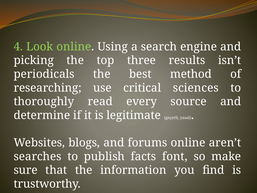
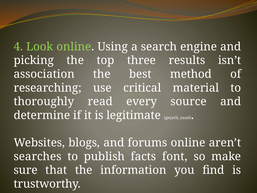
periodicals: periodicals -> association (44, 74)
sciences: sciences -> material (196, 88)
